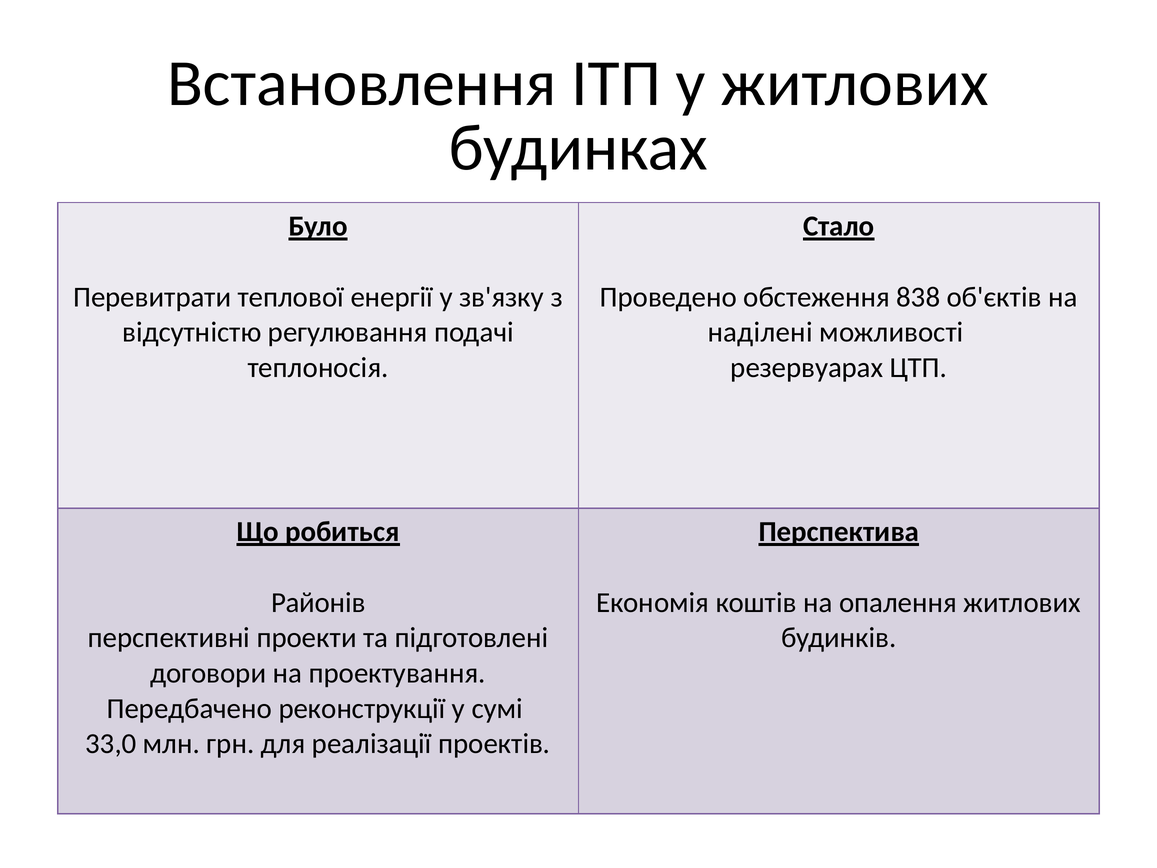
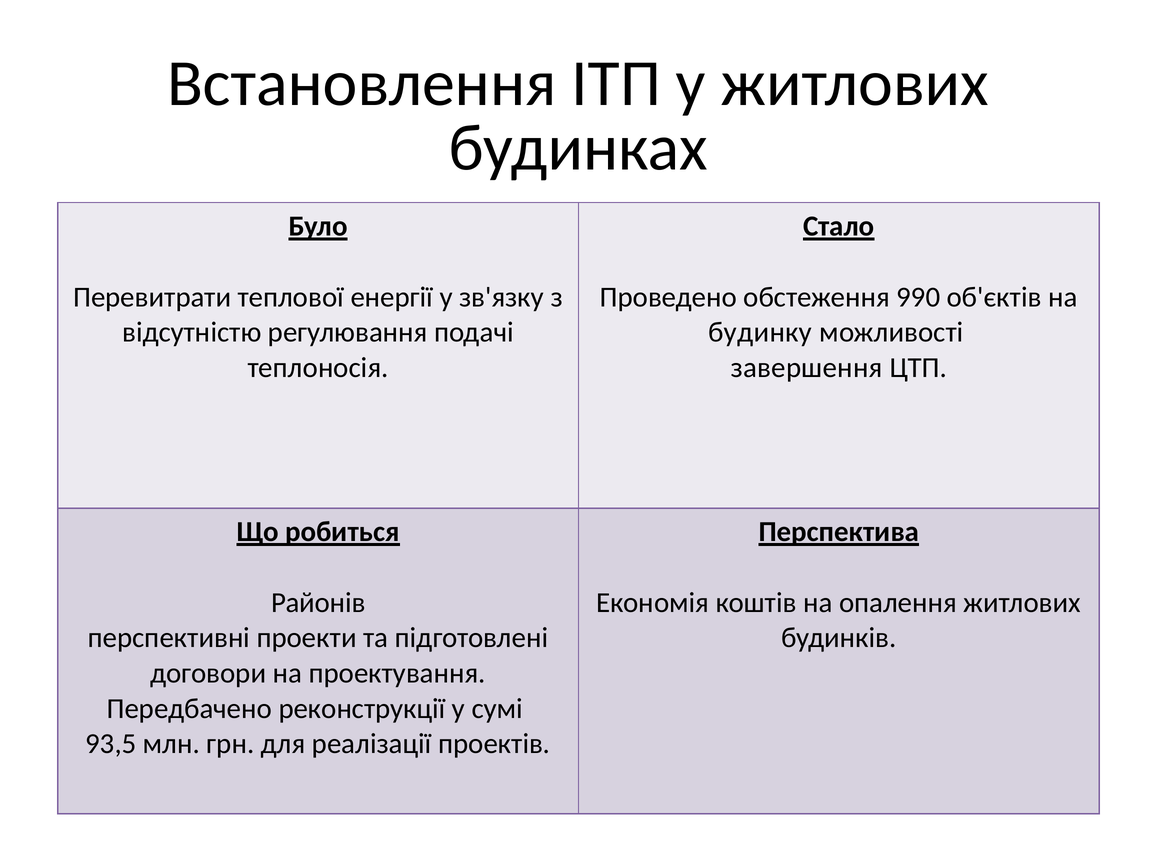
838: 838 -> 990 (918, 297)
наділені: наділені -> будинку (760, 332)
резервуарах: резервуарах -> завершення (807, 367)
33,0: 33,0 -> 93,5 (111, 744)
